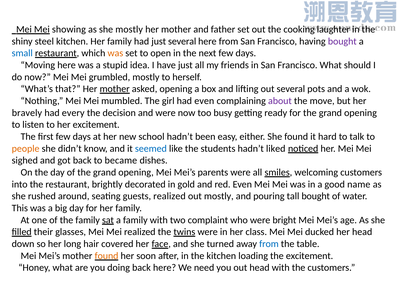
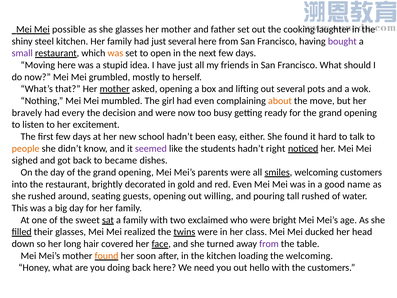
showing: showing -> possible (69, 29)
she mostly: mostly -> glasses (129, 29)
small colour: blue -> purple (22, 53)
about colour: purple -> orange (280, 101)
seemed colour: blue -> purple (151, 148)
liked: liked -> right (276, 148)
guests realized: realized -> opening (170, 196)
out mostly: mostly -> willing (219, 196)
tall bought: bought -> rushed (316, 196)
the family: family -> sweet (88, 220)
complaint: complaint -> exclaimed (208, 220)
from colour: blue -> purple (269, 244)
the excitement: excitement -> welcoming (309, 256)
out head: head -> hello (259, 267)
